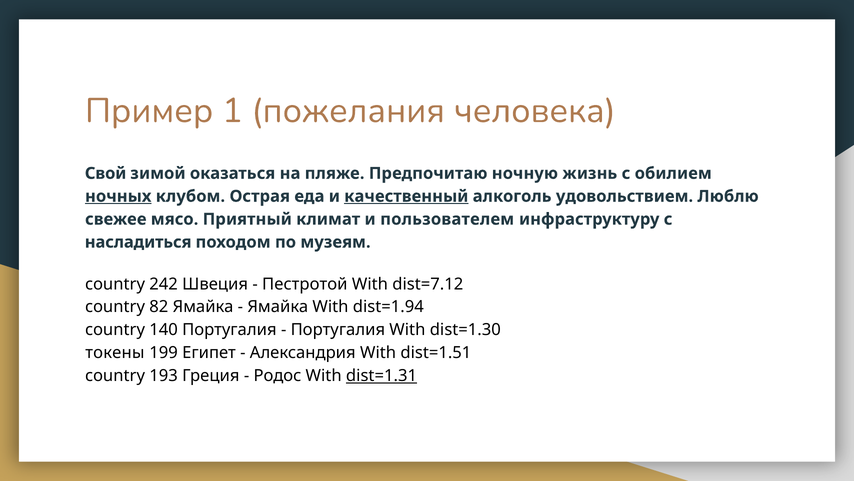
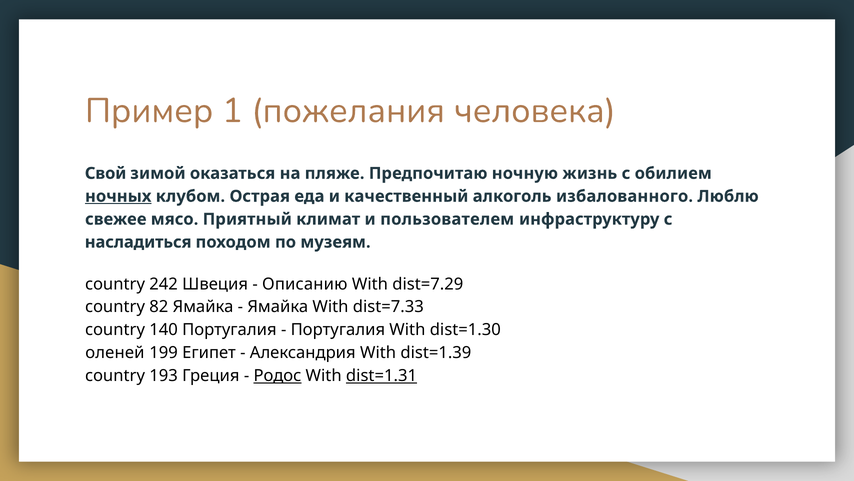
качественный underline: present -> none (406, 196)
удовольствием: удовольствием -> избалованного (624, 196)
Пестротой: Пестротой -> Описанию (305, 284)
dist=7.12: dist=7.12 -> dist=7.29 (428, 284)
dist=1.94: dist=1.94 -> dist=7.33 (388, 307)
токены: токены -> оленей (115, 352)
dist=1.51: dist=1.51 -> dist=1.39 (436, 352)
Родос underline: none -> present (277, 375)
